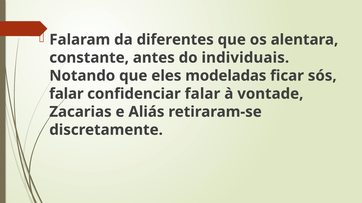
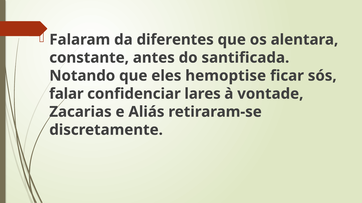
individuais: individuais -> santificada (245, 58)
modeladas: modeladas -> hemoptise (226, 76)
confidenciar falar: falar -> lares (203, 94)
